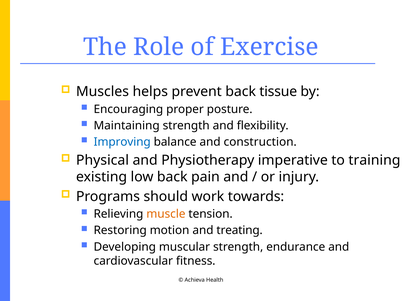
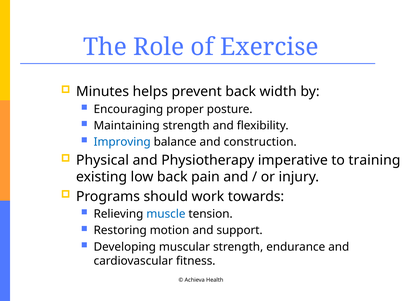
Muscles: Muscles -> Minutes (103, 92)
tissue: tissue -> width (278, 92)
muscle colour: orange -> blue (166, 214)
treating: treating -> support (240, 231)
